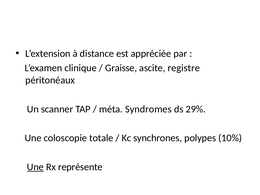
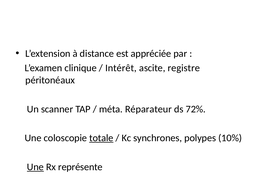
Graisse: Graisse -> Intérêt (121, 68)
Syndromes: Syndromes -> Réparateur (148, 109)
29%: 29% -> 72% (196, 109)
totale underline: none -> present (101, 138)
